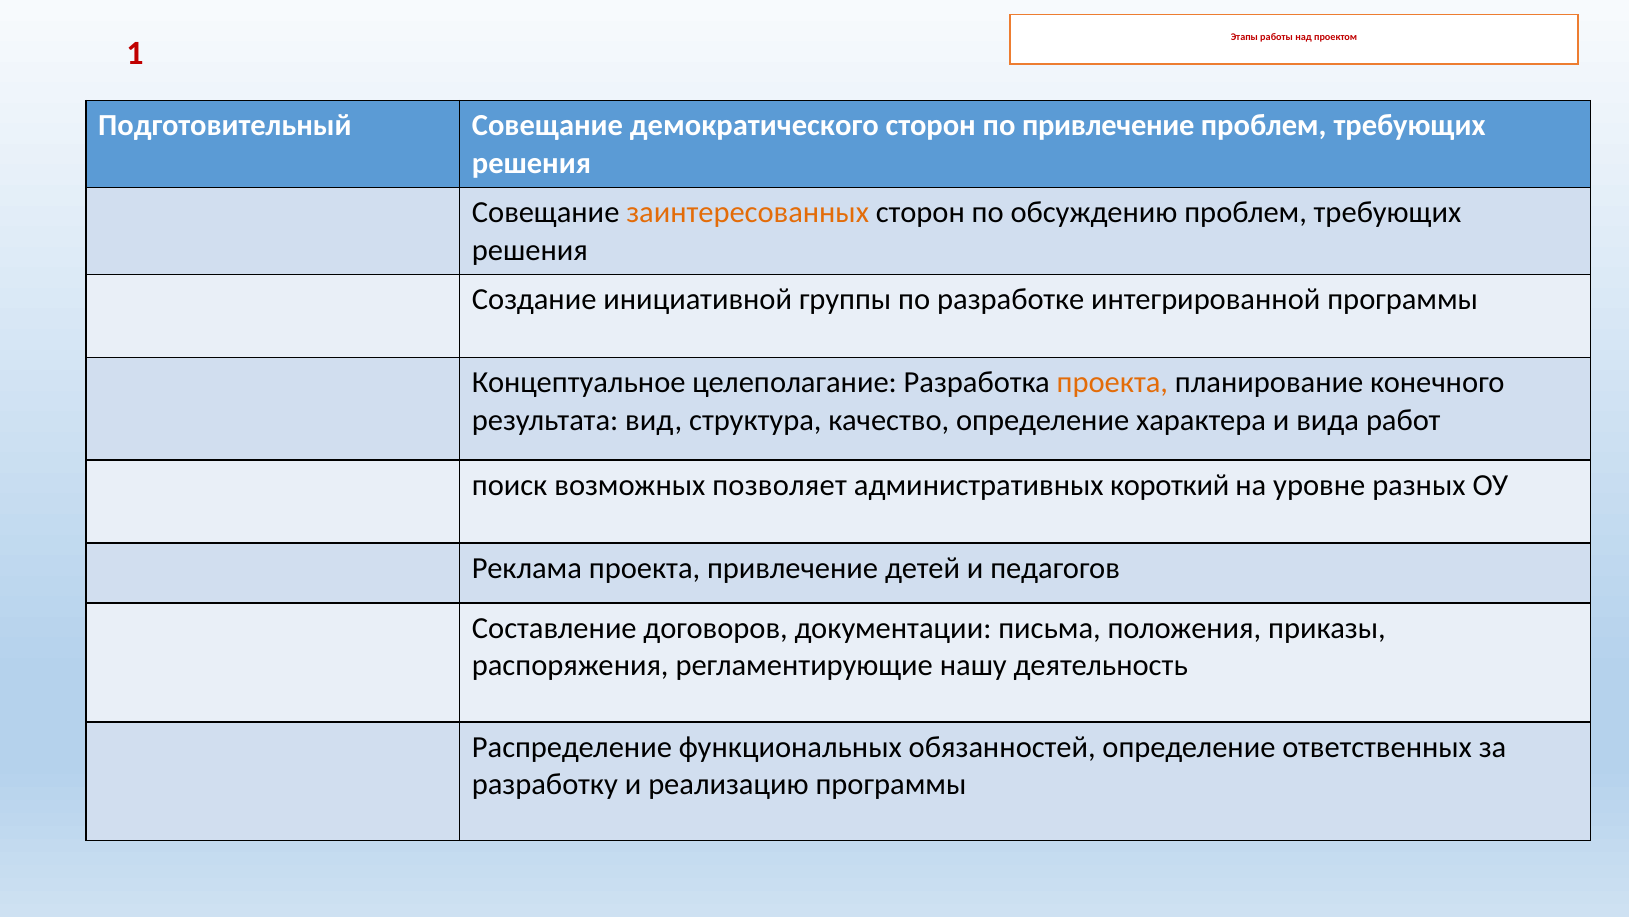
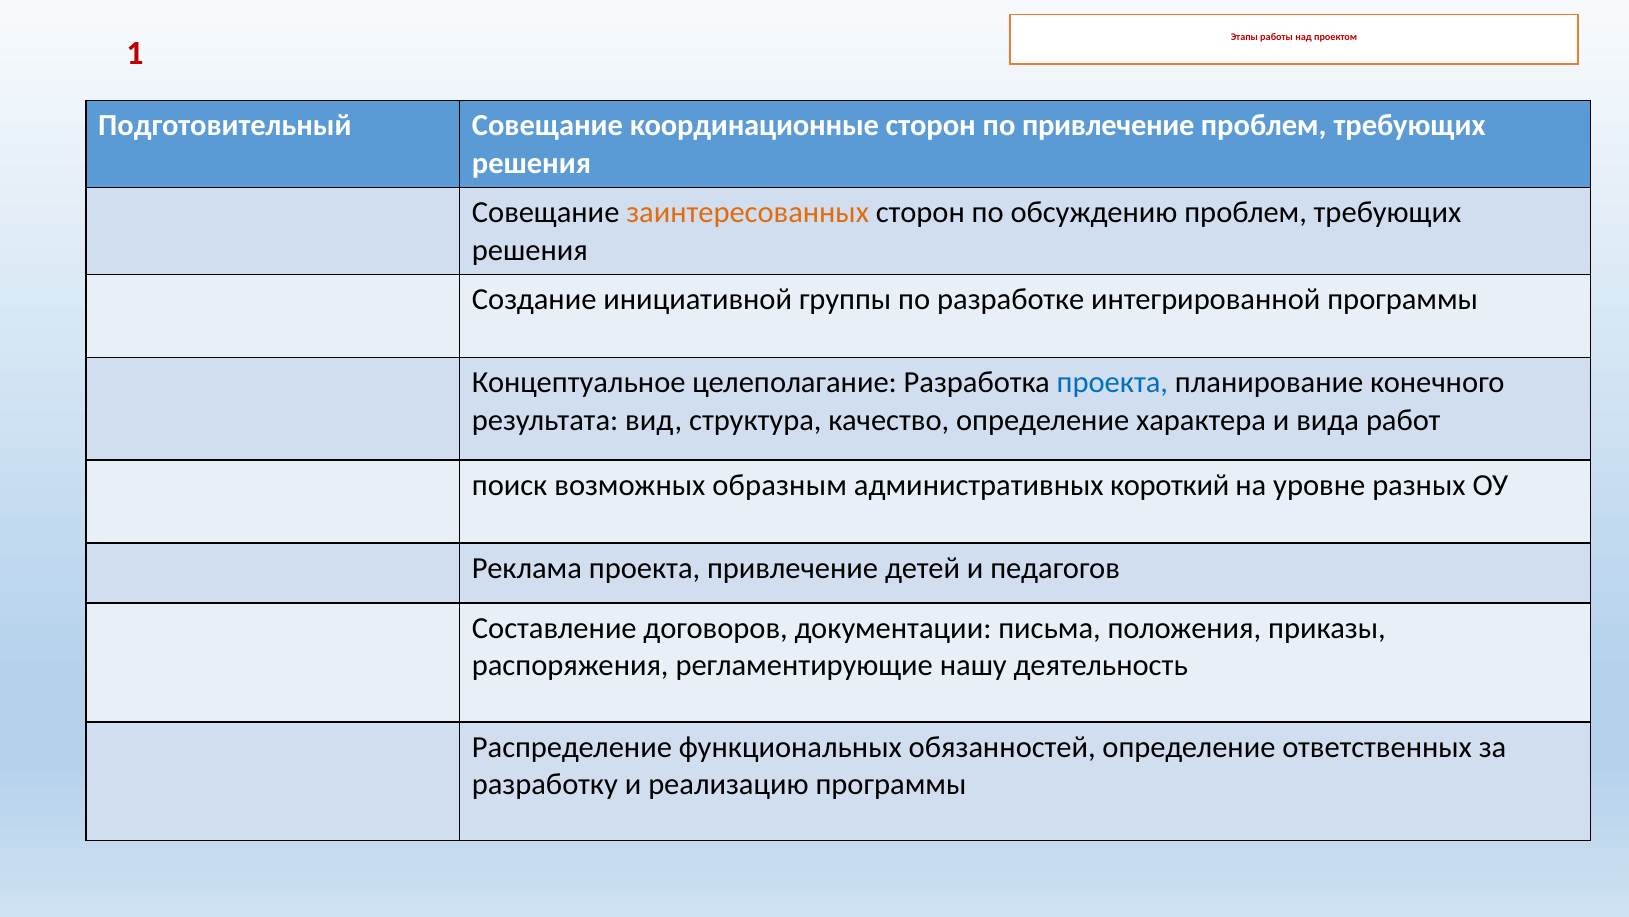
демократического: демократического -> координационные (754, 126)
проекта colour: orange -> blue (1112, 382)
позволяет: позволяет -> образным (780, 485)
